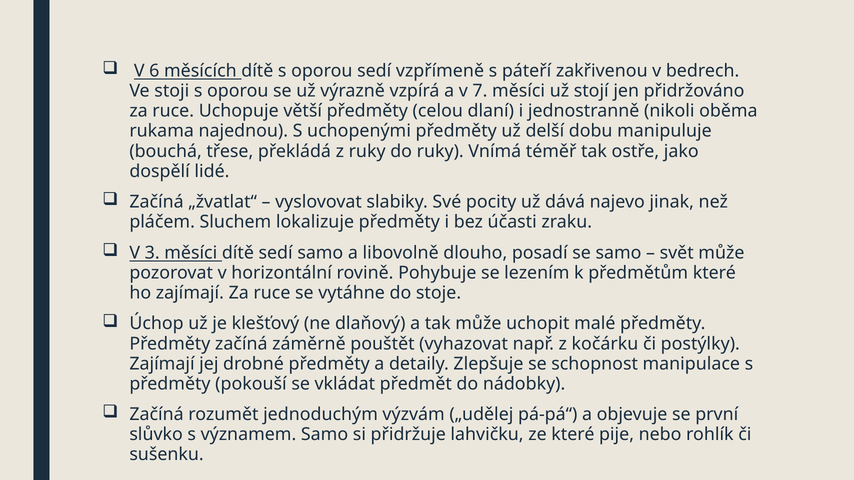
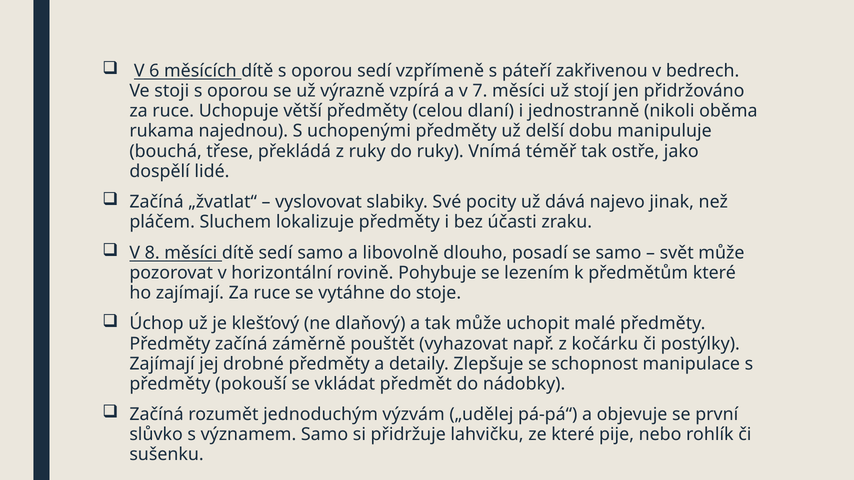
3: 3 -> 8 (152, 253)
